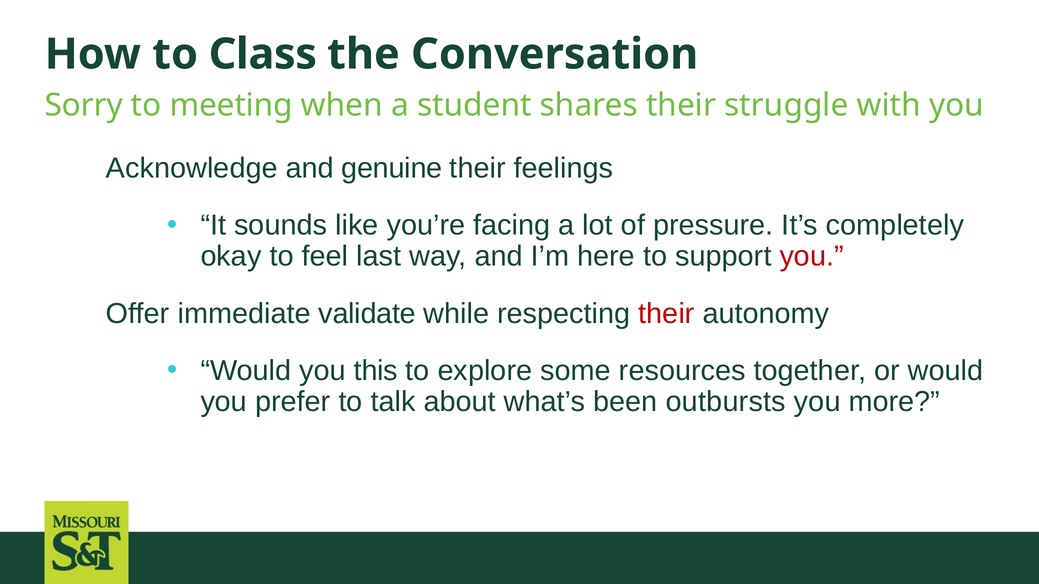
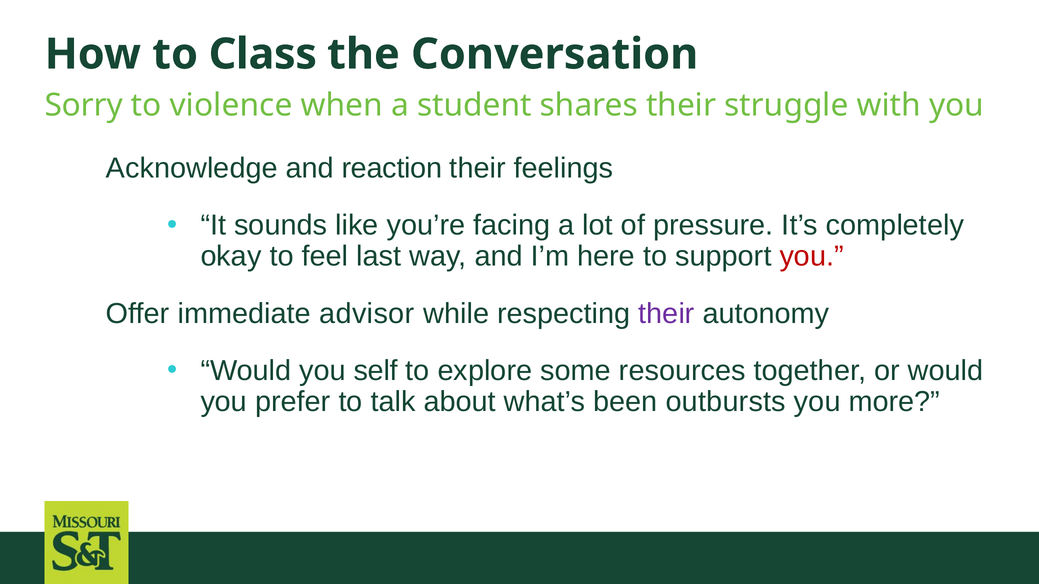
meeting: meeting -> violence (231, 105)
genuine: genuine -> reaction (392, 168)
validate: validate -> advisor (367, 314)
their colour: red -> purple (666, 314)
this: this -> self (376, 371)
